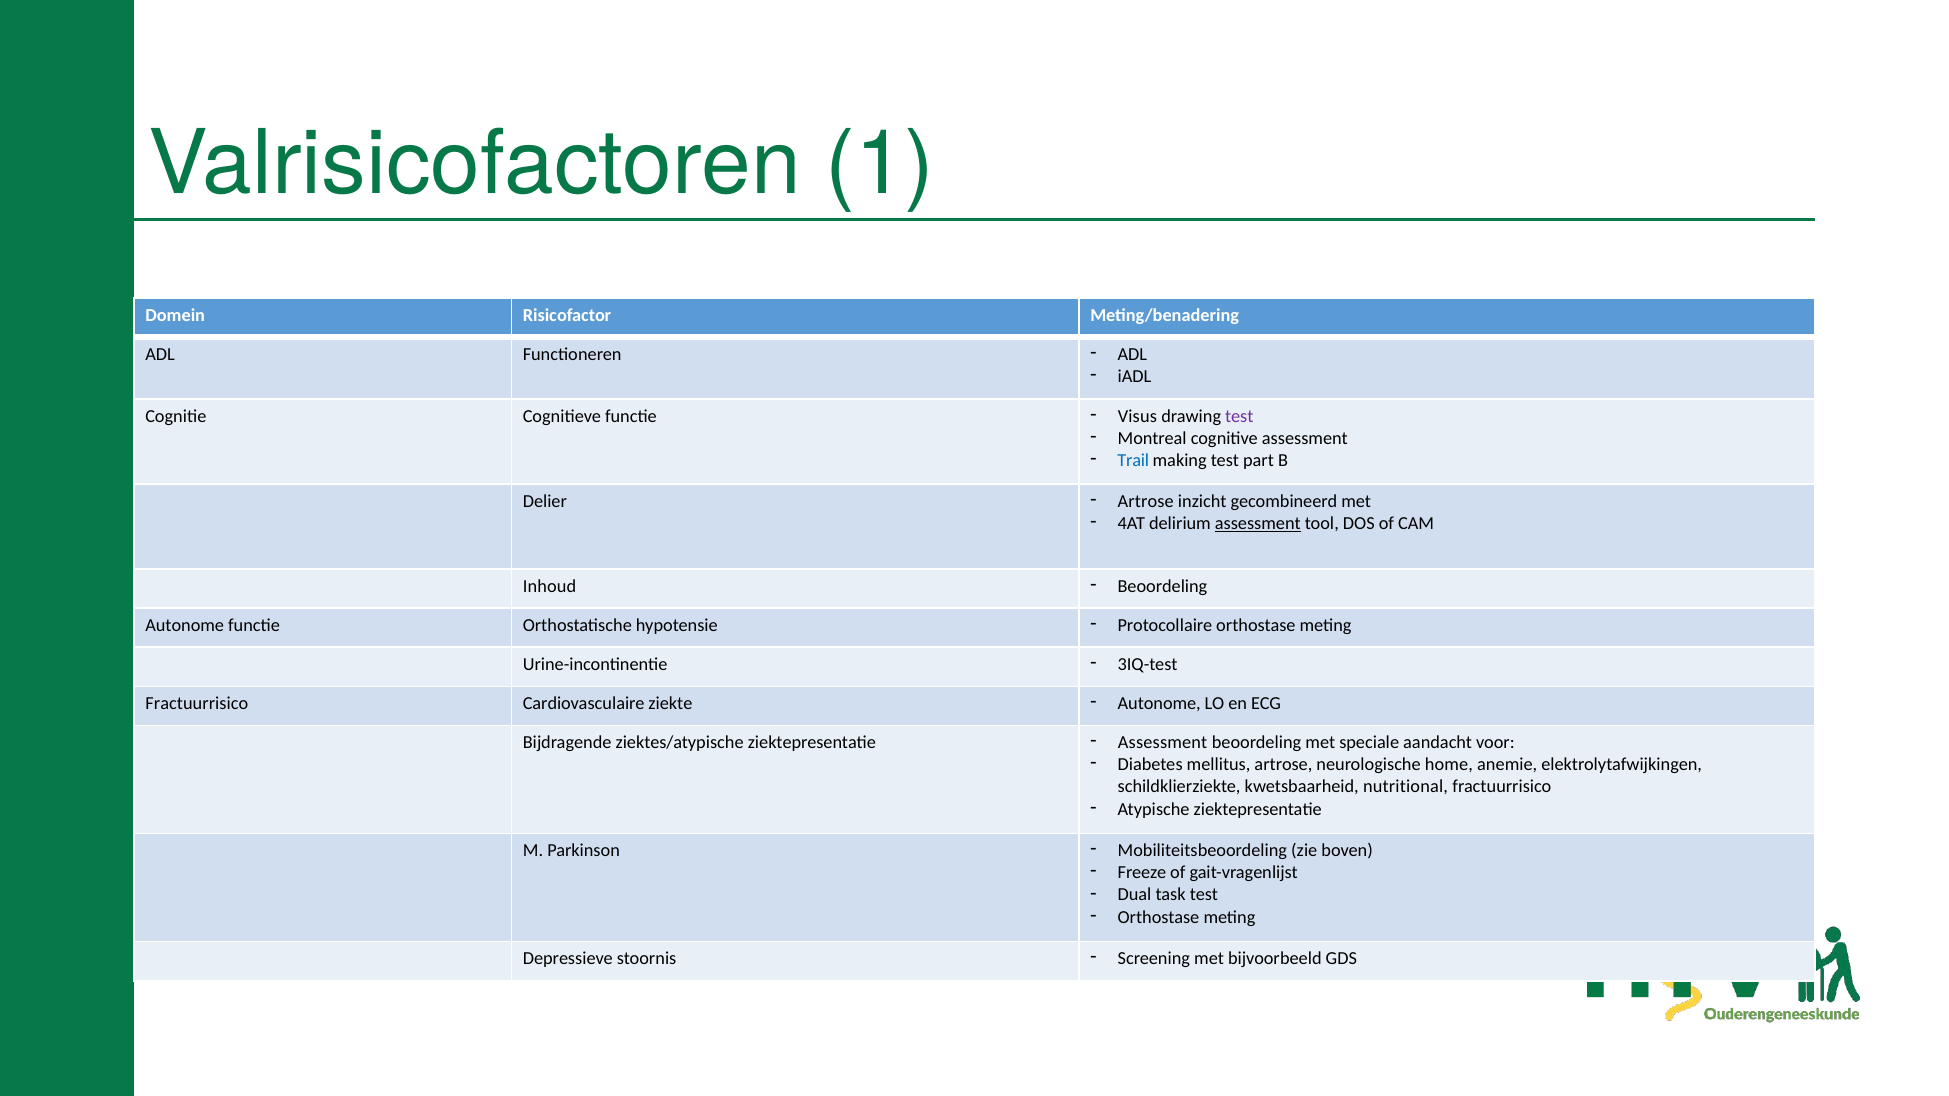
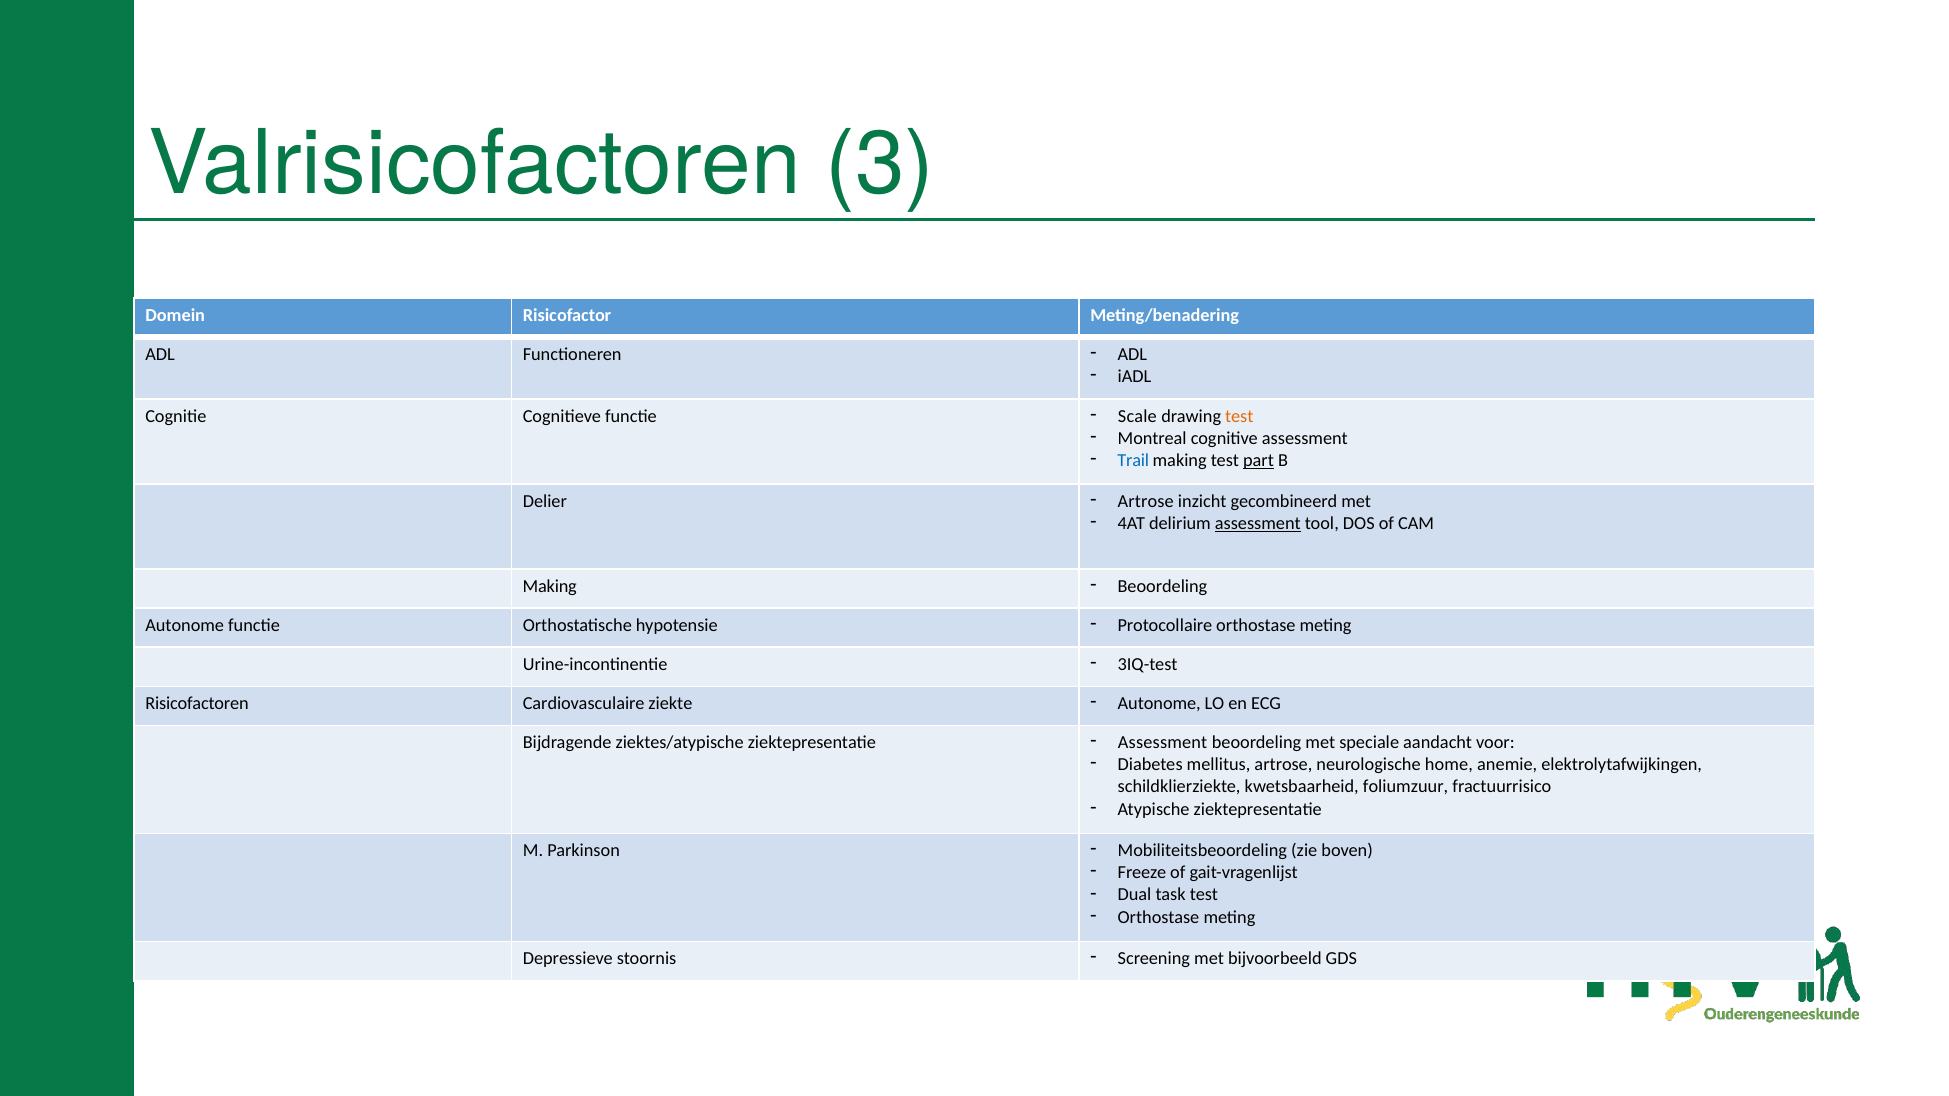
1: 1 -> 3 (880, 164)
Visus: Visus -> Scale (1137, 416)
test colour: purple -> orange (1239, 416)
part underline: none -> present (1259, 461)
Inhoud: Inhoud -> Making (550, 586)
Fractuurrisico: Fractuurrisico -> Risicofactoren (197, 704)
nutritional: nutritional -> foliumzuur (1406, 787)
